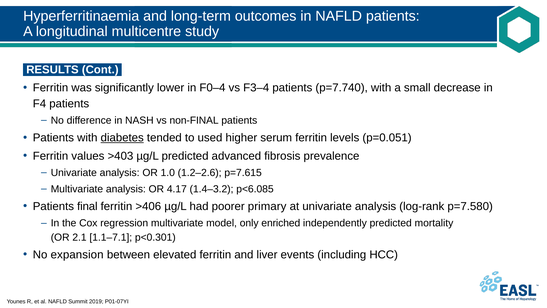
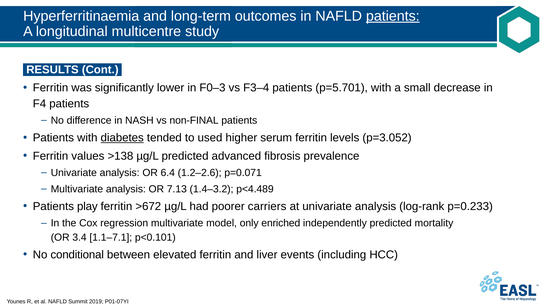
patients underline: none -> present (393, 16)
F0–4: F0–4 -> F0–3 (212, 88)
p=7.740: p=7.740 -> p=5.701 (342, 88)
p=0.051: p=0.051 -> p=3.052 (387, 138)
>403: >403 -> >138 (120, 156)
1.0: 1.0 -> 6.4 (168, 173)
p=7.615: p=7.615 -> p=0.071 (243, 173)
4.17: 4.17 -> 7.13 (177, 189)
p<6.085: p<6.085 -> p<4.489 (255, 189)
final: final -> play (87, 206)
>406: >406 -> >672 (148, 206)
primary: primary -> carriers (267, 206)
p=7.580: p=7.580 -> p=0.233 (470, 206)
2.1: 2.1 -> 3.4 (79, 237)
p<0.301: p<0.301 -> p<0.101 (155, 237)
expansion: expansion -> conditional (77, 255)
